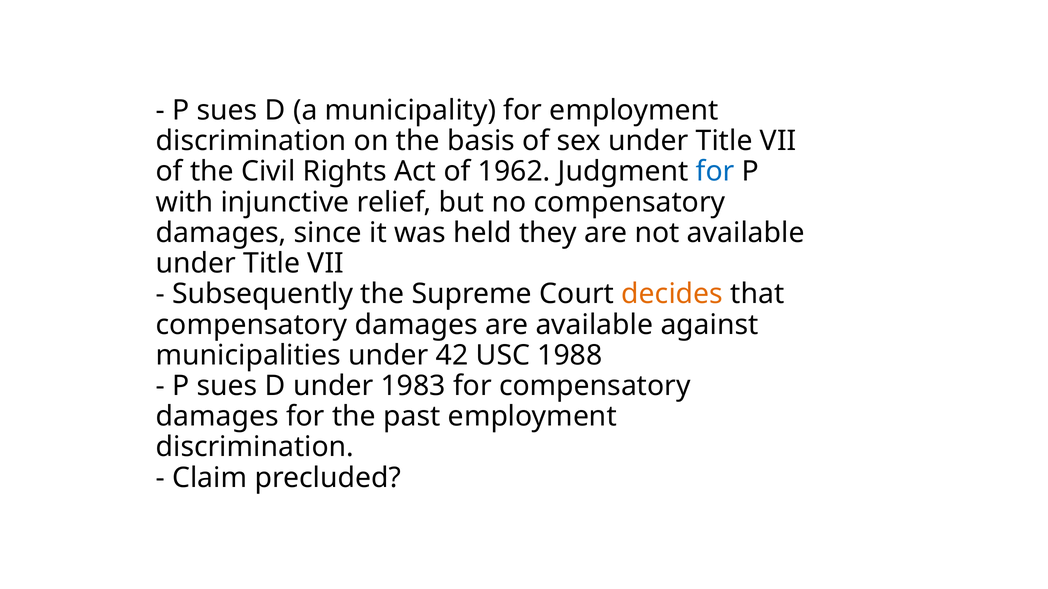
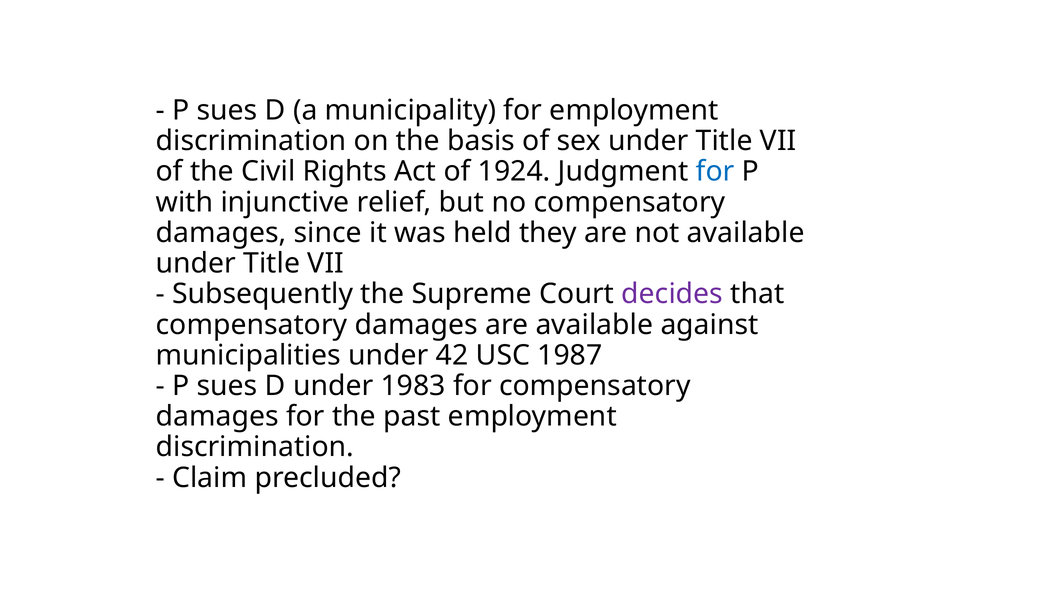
1962: 1962 -> 1924 (514, 172)
decides colour: orange -> purple (672, 294)
1988: 1988 -> 1987 (570, 356)
